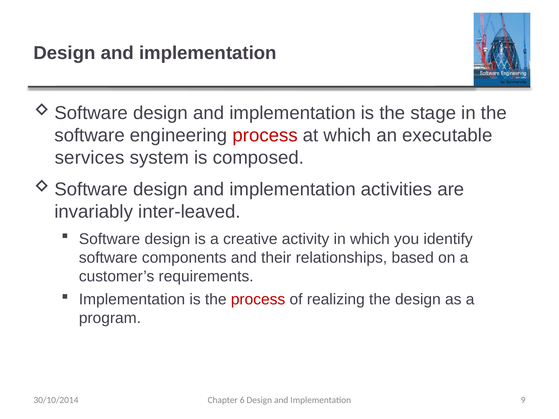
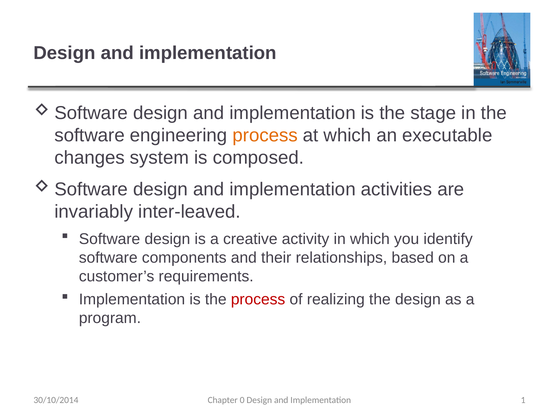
process colour: red -> orange (265, 135)
services: services -> changes (90, 158)
6: 6 -> 0 (242, 400)
9: 9 -> 1 (523, 400)
